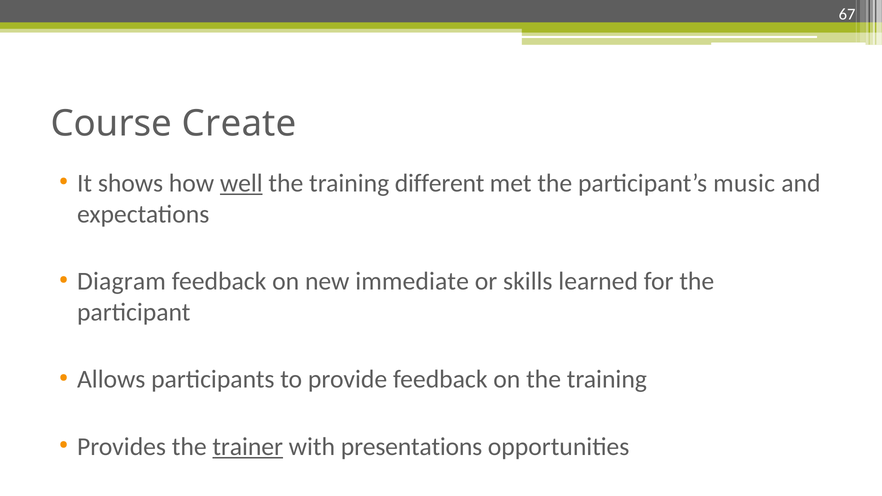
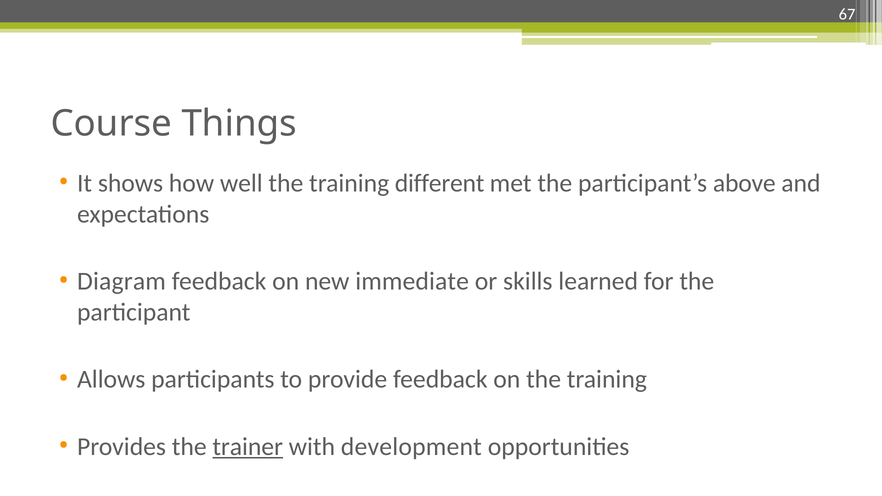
Create: Create -> Things (239, 124)
well underline: present -> none (241, 183)
music: music -> above (744, 183)
presentations: presentations -> development (411, 447)
